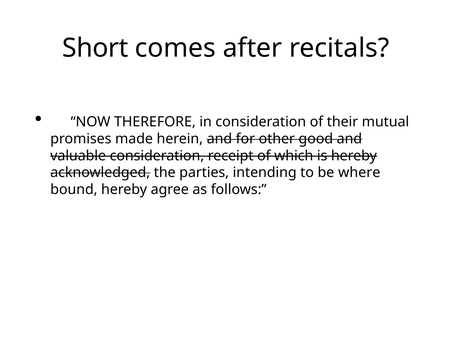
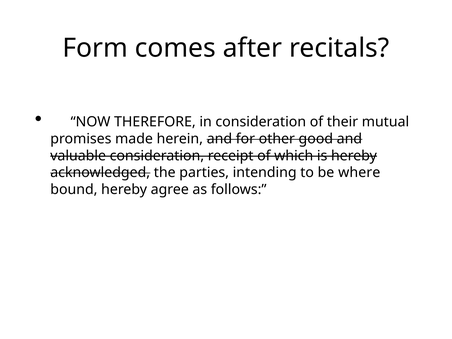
Short: Short -> Form (95, 48)
